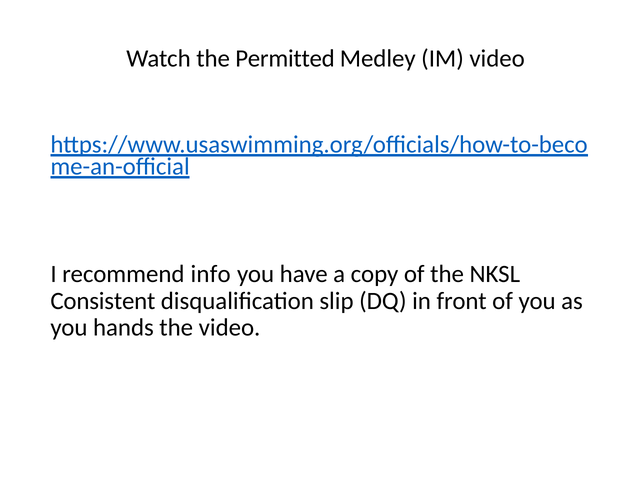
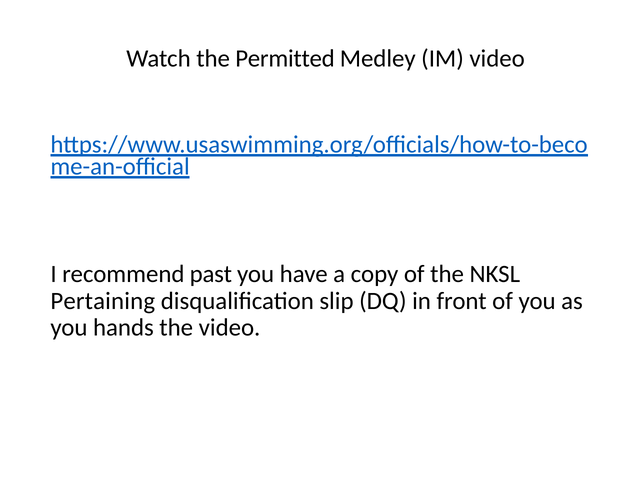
info: info -> past (211, 274)
Consistent: Consistent -> Pertaining (103, 301)
